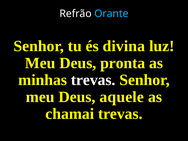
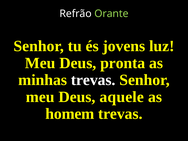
Orante colour: light blue -> light green (111, 14)
divina: divina -> jovens (124, 46)
chamai: chamai -> homem (70, 114)
